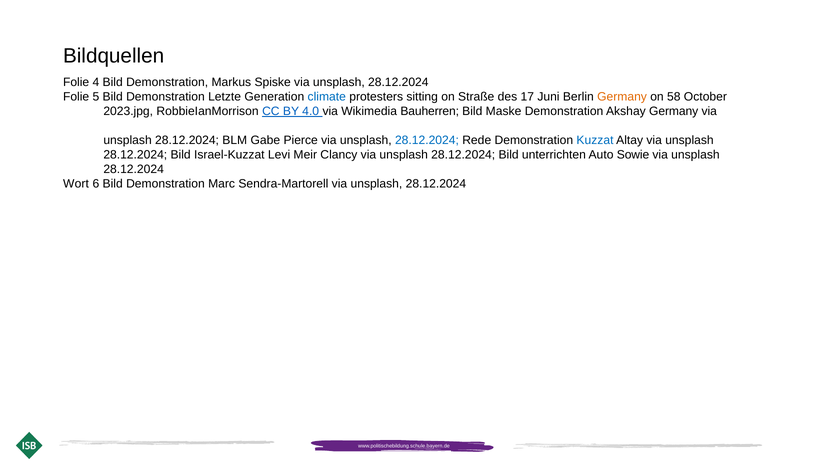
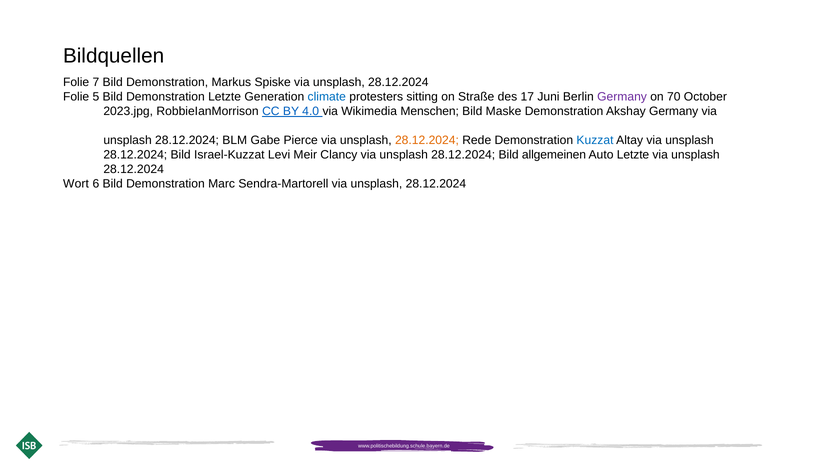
4: 4 -> 7 (96, 82)
Germany colour: orange -> purple (622, 97)
58: 58 -> 70 (674, 97)
Bauherren: Bauherren -> Menschen (430, 111)
28.12.2024 colour: blue -> orange (427, 140)
unterrichten: unterrichten -> allgemeinen (554, 155)
Auto Sowie: Sowie -> Letzte (633, 155)
